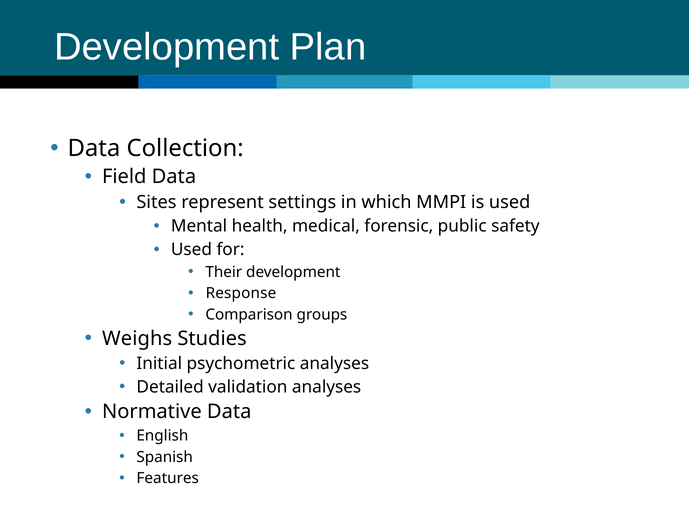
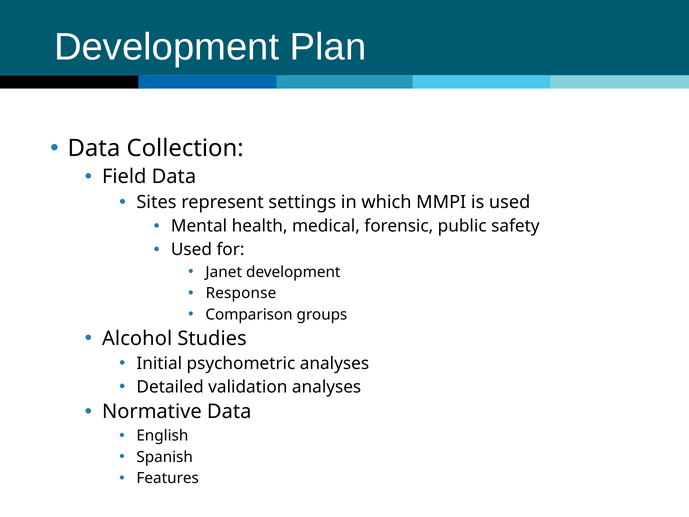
Their: Their -> Janet (224, 272)
Weighs: Weighs -> Alcohol (137, 338)
